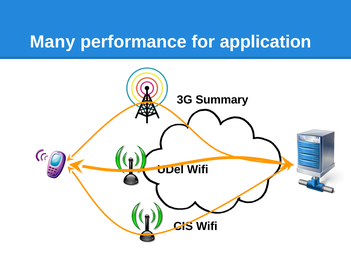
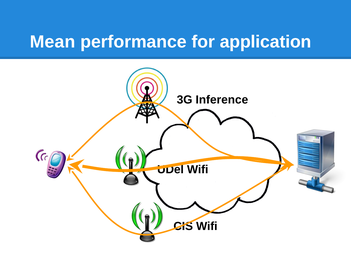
Many: Many -> Mean (53, 42)
Summary: Summary -> Inference (222, 99)
